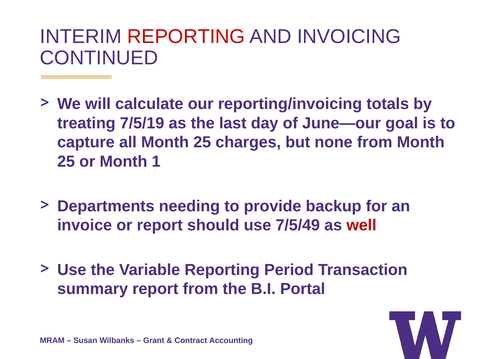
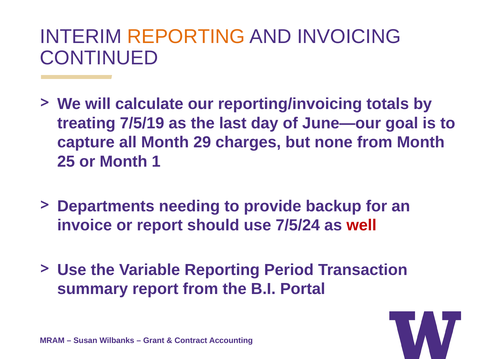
REPORTING colour: red -> orange (186, 36)
all Month 25: 25 -> 29 (202, 142)
7/5/49: 7/5/49 -> 7/5/24 (298, 225)
